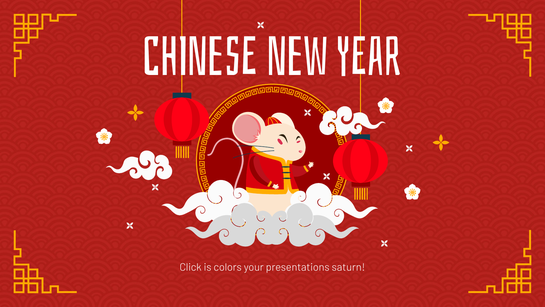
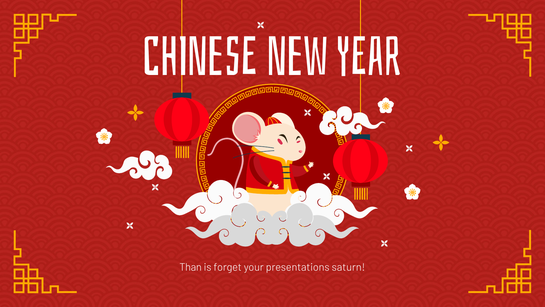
Click: Click -> Than (191, 267)
colors: colors -> forget (228, 267)
